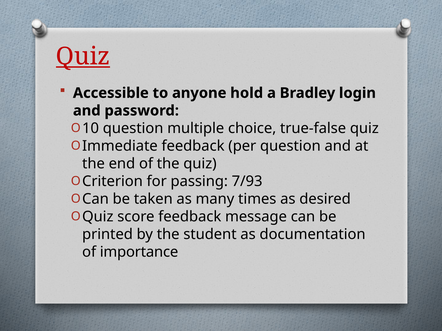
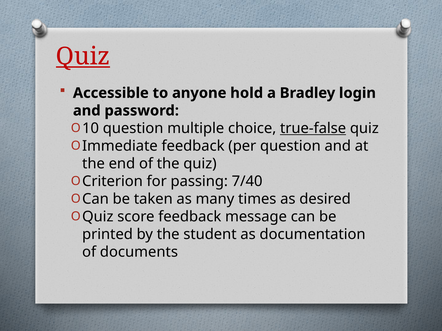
true-false underline: none -> present (313, 128)
7/93: 7/93 -> 7/40 (247, 182)
importance: importance -> documents (139, 252)
